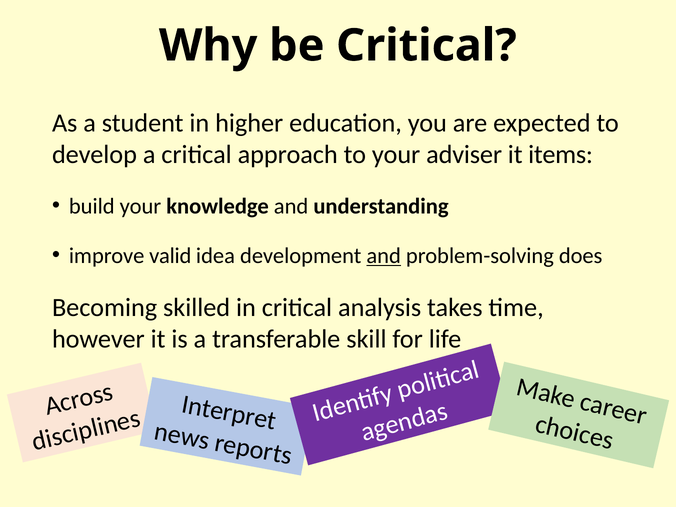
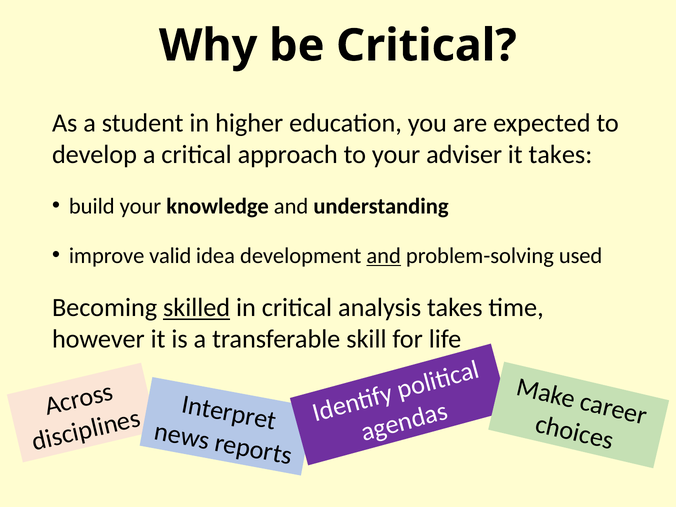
it items: items -> takes (560, 155)
does: does -> used (581, 256)
skilled underline: none -> present (197, 308)
